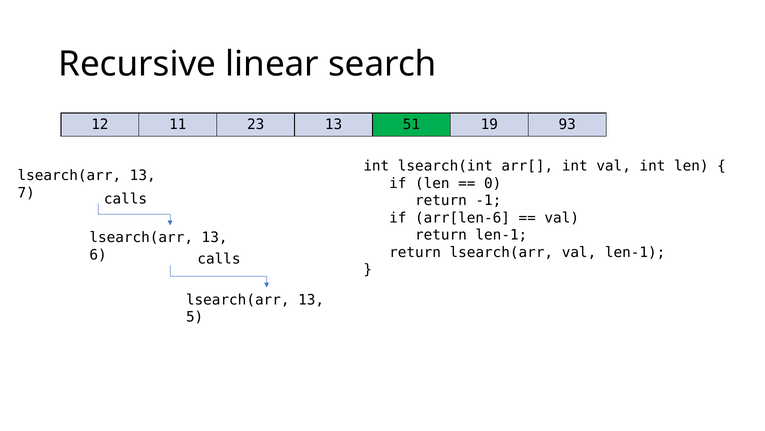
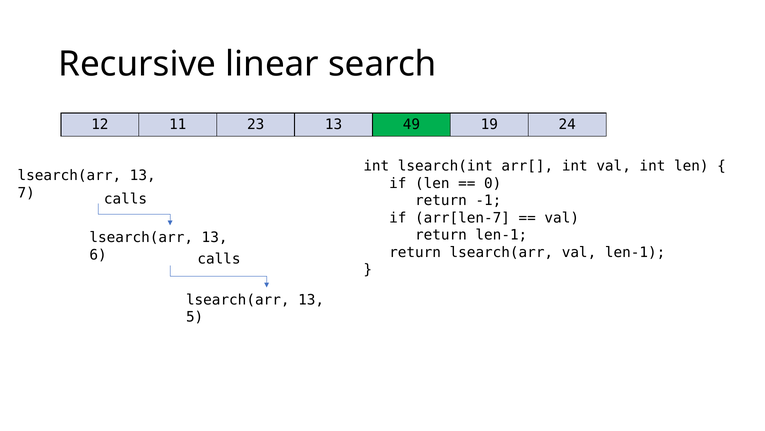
51: 51 -> 49 (411, 124)
93: 93 -> 24 (567, 124)
arr[len-6: arr[len-6 -> arr[len-7 (462, 217)
